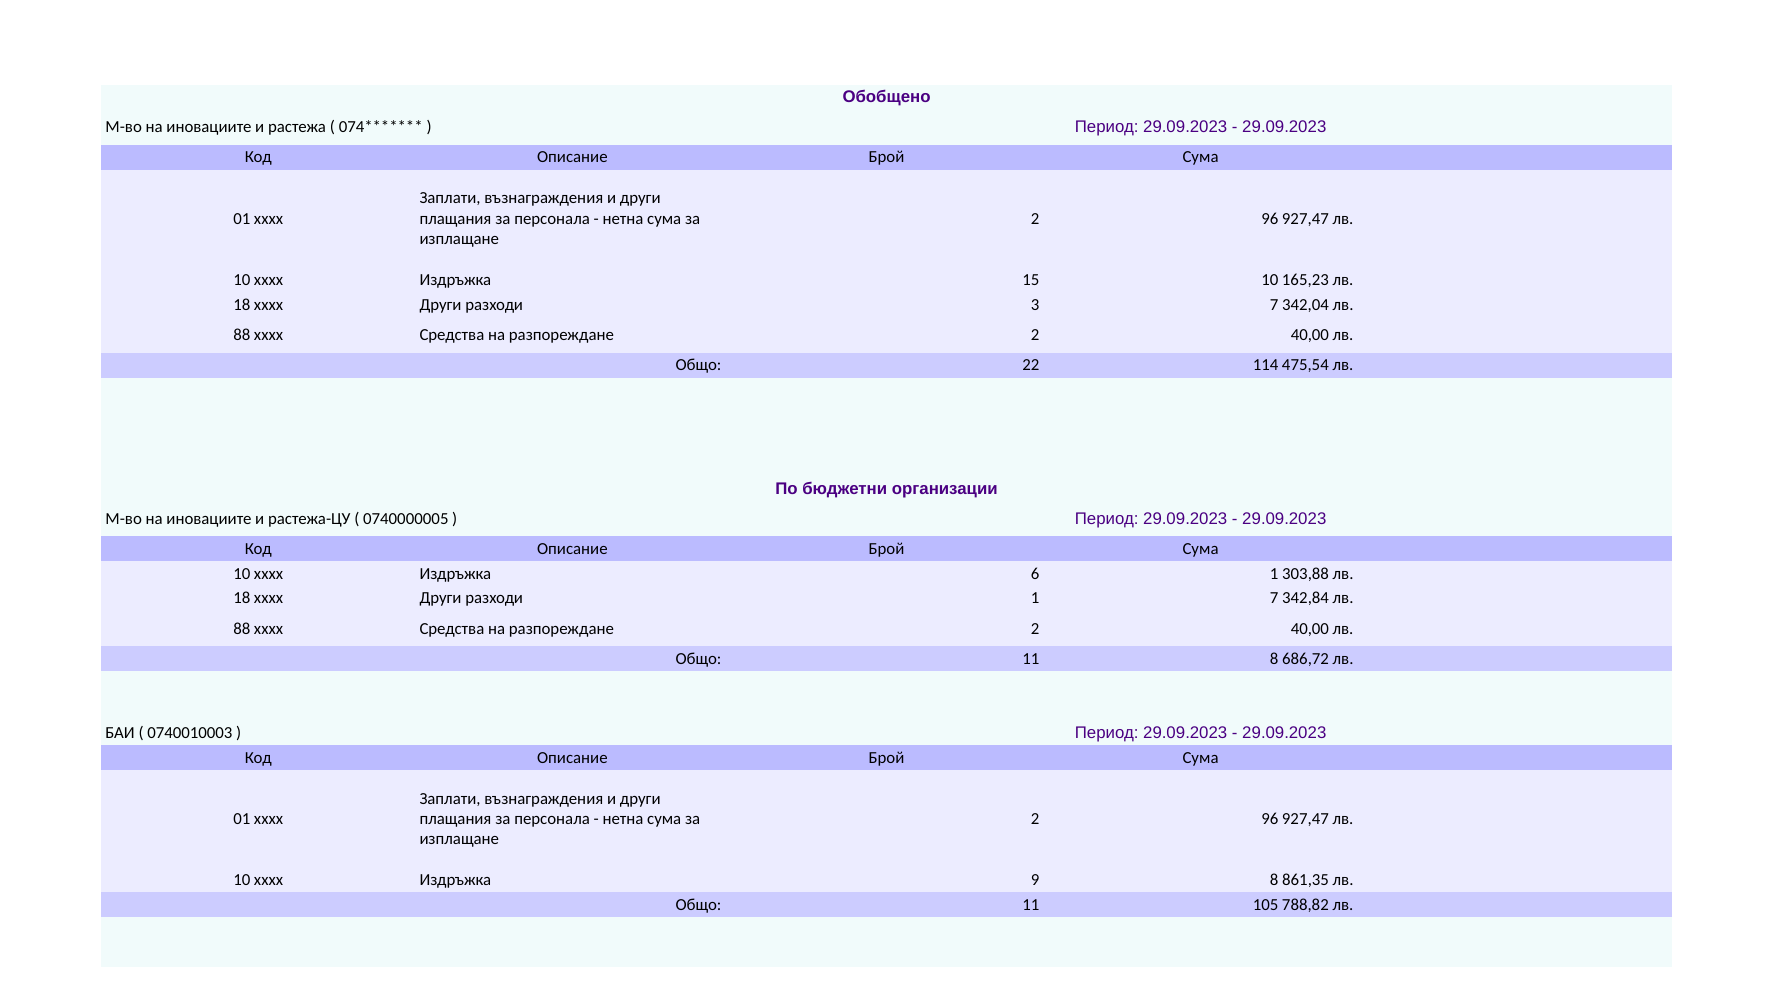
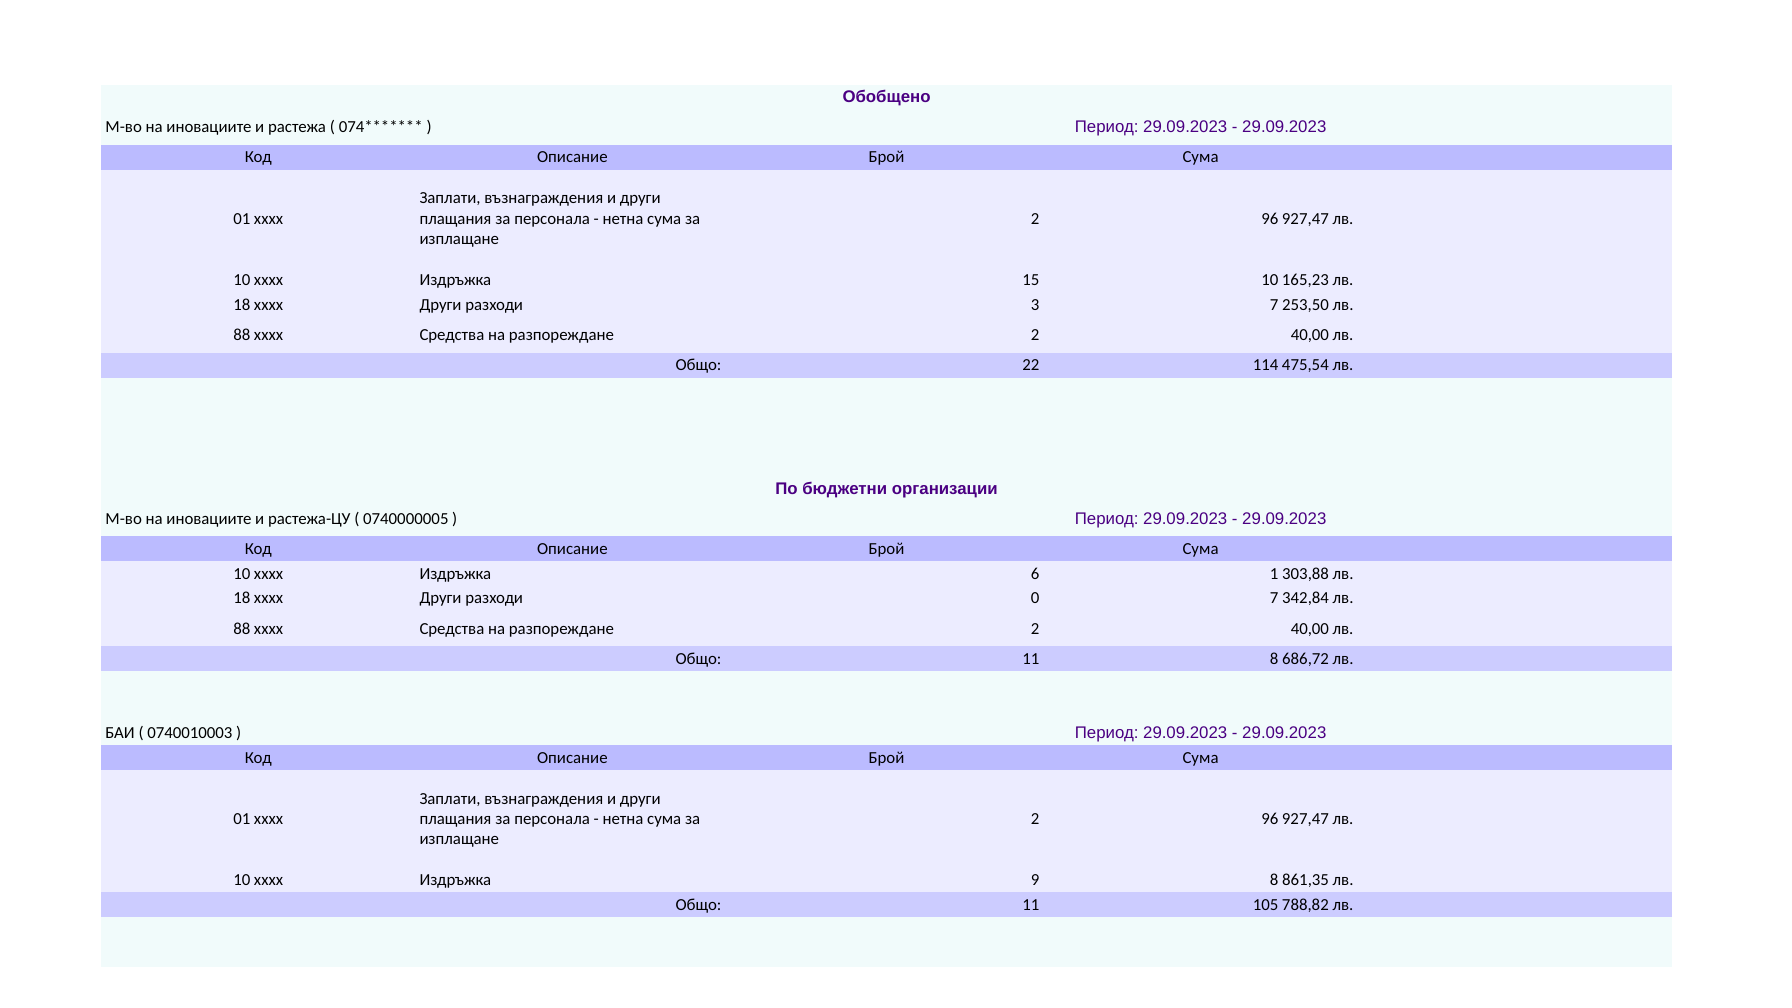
342,04: 342,04 -> 253,50 (1305, 305)
разходи 1: 1 -> 0 (1035, 598)
